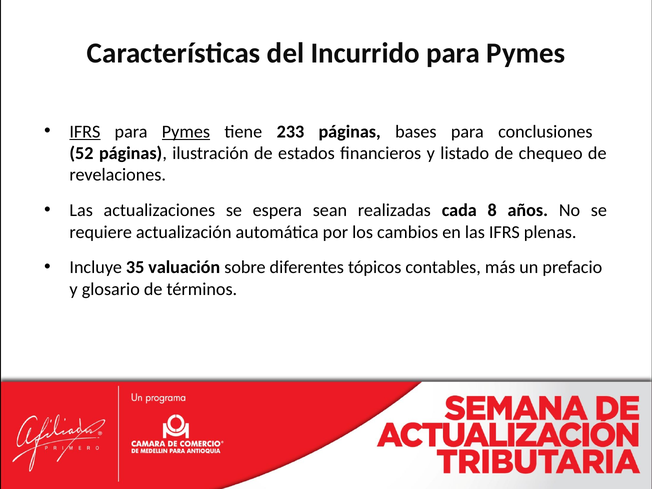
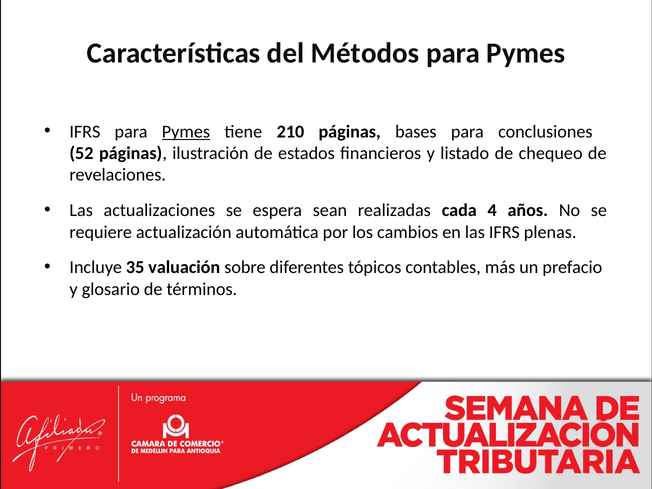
Incurrido: Incurrido -> Métodos (365, 53)
IFRS underline: present -> none (85, 132)
233: 233 -> 210 (290, 132)
8: 8 -> 4 (492, 210)
